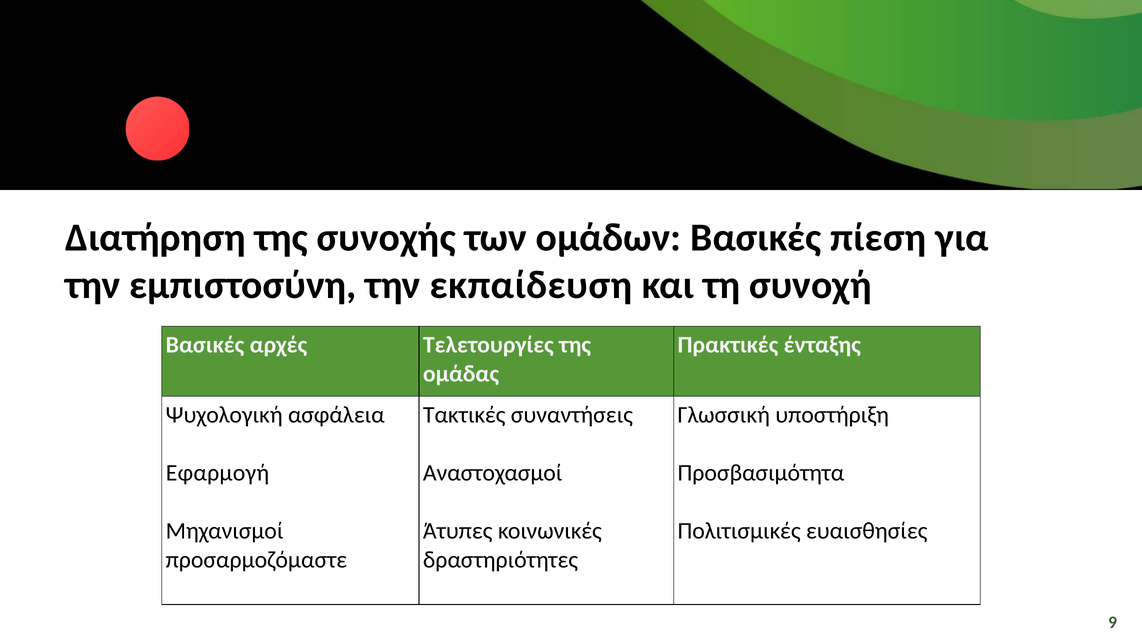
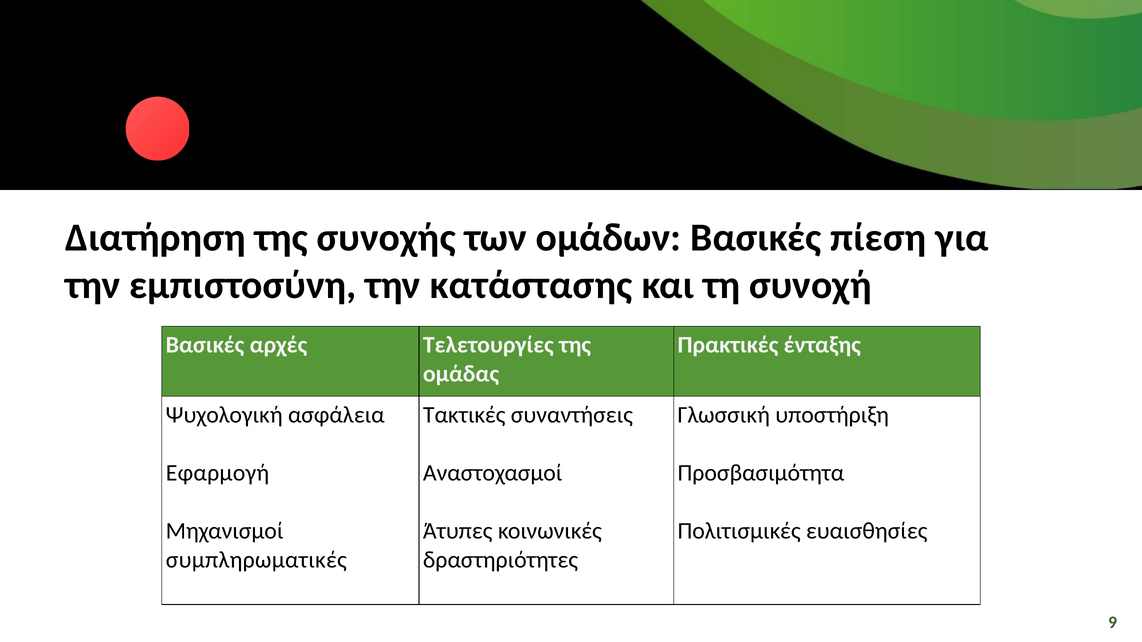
εκπαίδευση: εκπαίδευση -> κατάστασης (531, 286)
προσαρμοζόμαστε: προσαρμοζόμαστε -> συμπληρωματικές (256, 560)
